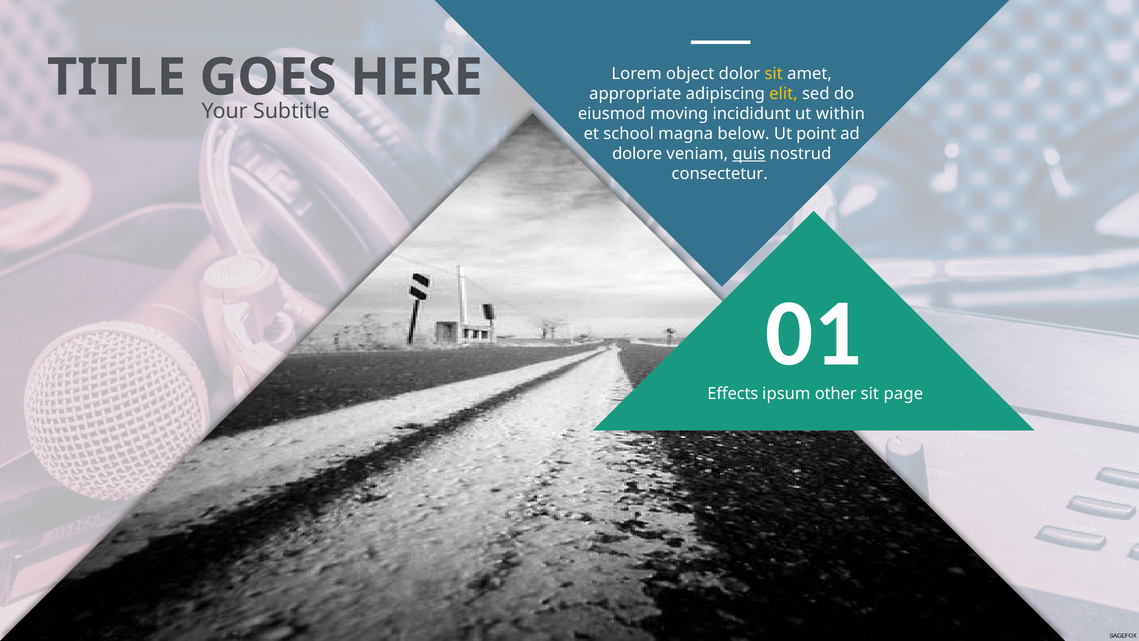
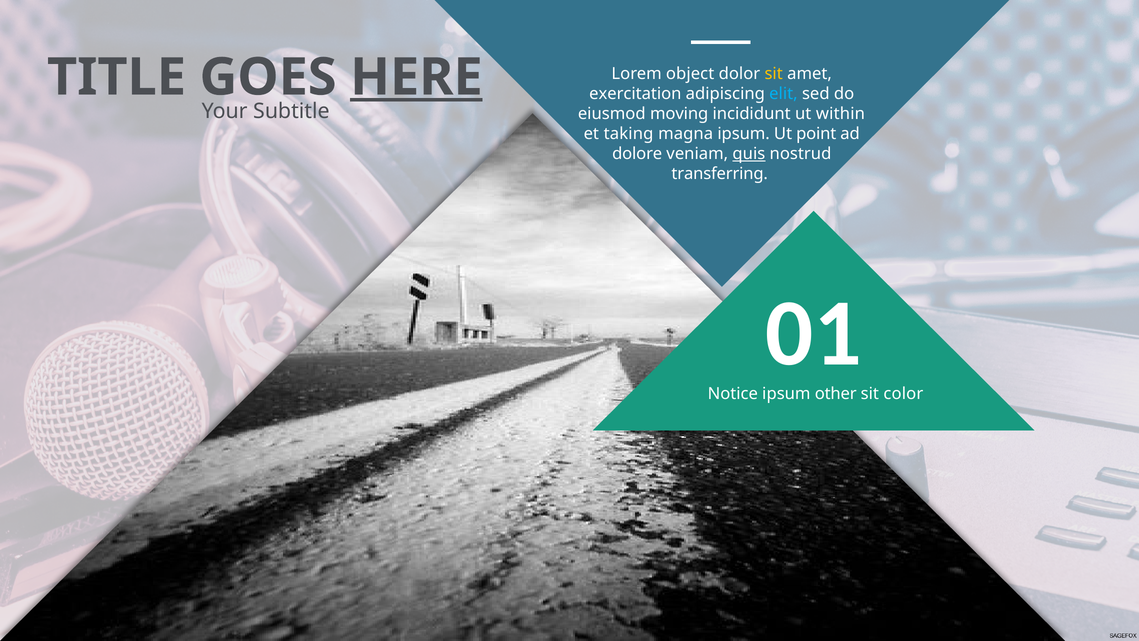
HERE underline: none -> present (416, 77)
appropriate: appropriate -> exercitation (635, 94)
elit colour: yellow -> light blue (783, 94)
school: school -> taking (629, 134)
magna below: below -> ipsum (744, 134)
consectetur: consectetur -> transferring (720, 174)
Effects: Effects -> Notice (733, 393)
page: page -> color (903, 393)
